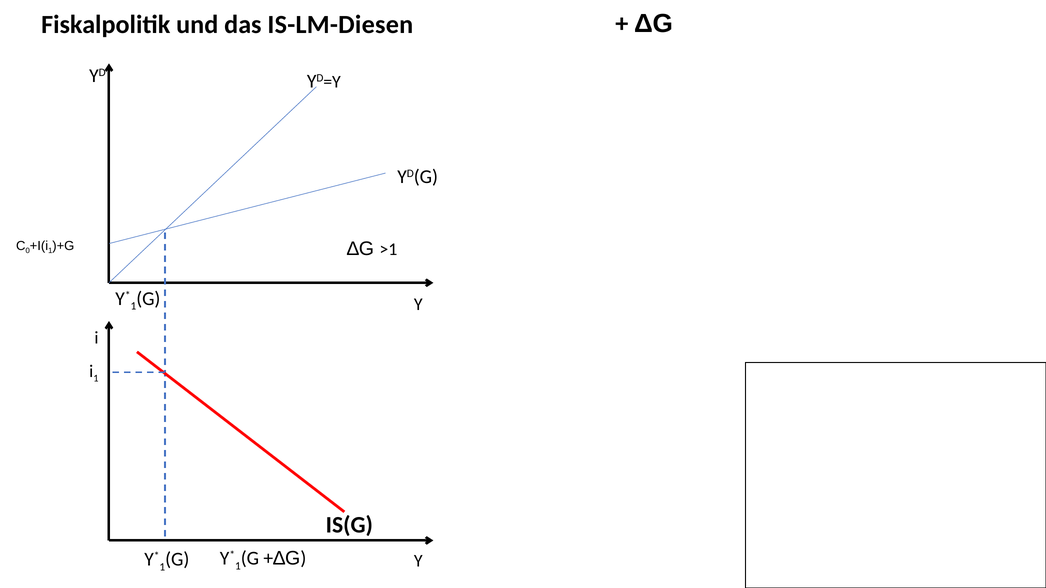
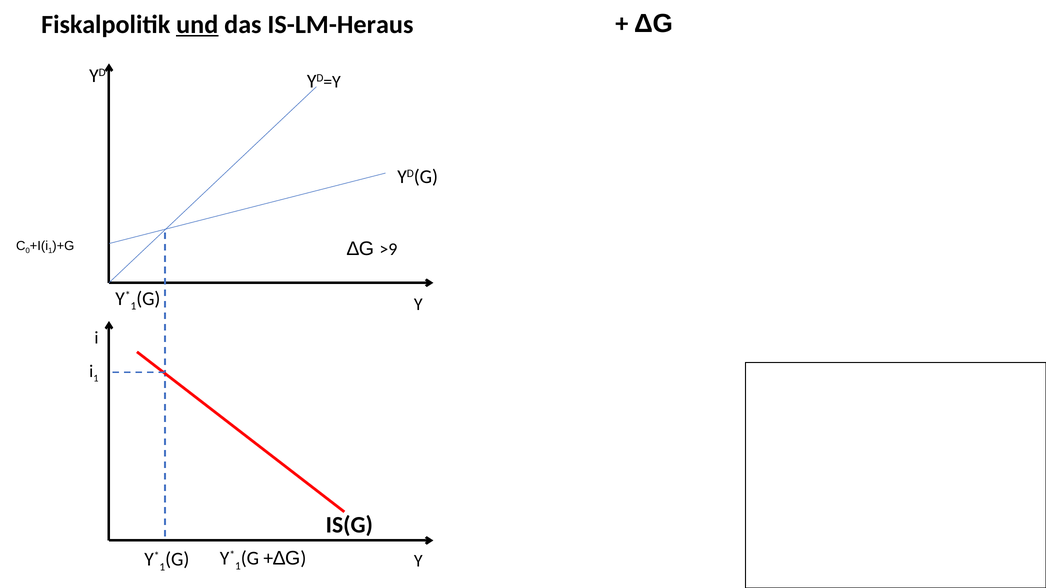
und underline: none -> present (197, 25)
IS-LM-Diesen: IS-LM-Diesen -> IS-LM-Heraus (340, 25)
>1: >1 -> >9 (388, 249)
